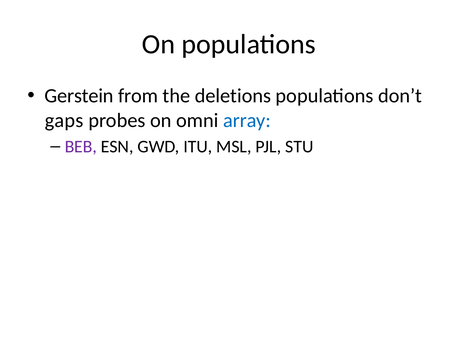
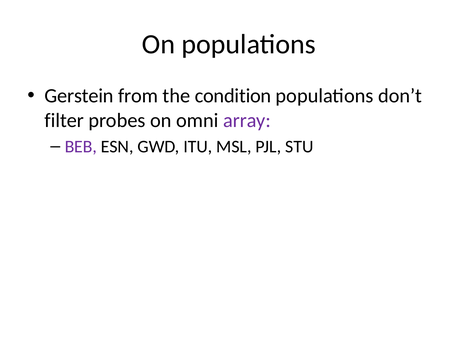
deletions: deletions -> condition (233, 96)
gaps: gaps -> filter (64, 121)
array colour: blue -> purple (247, 121)
